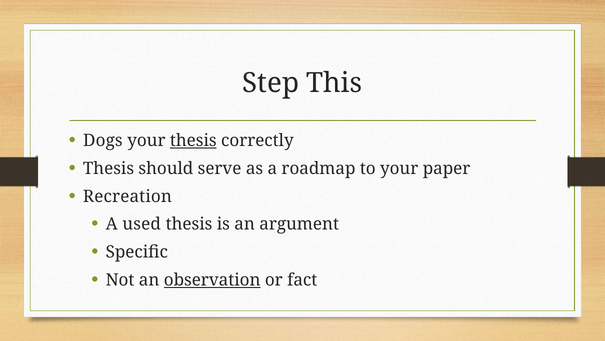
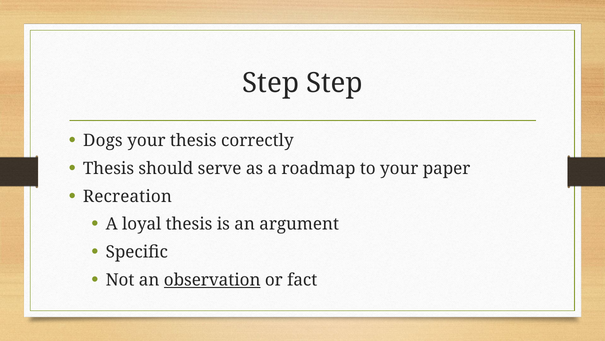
Step This: This -> Step (334, 83)
thesis underline: present -> none (193, 141)
used: used -> loyal (142, 224)
